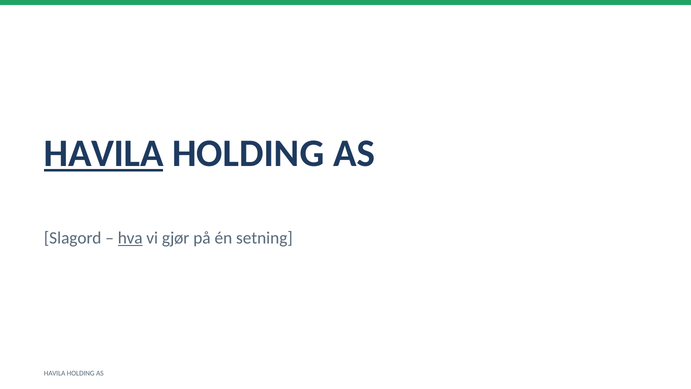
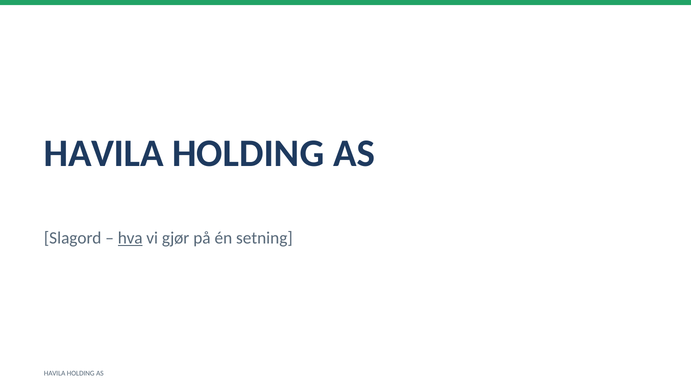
HAVILA underline: present -> none (104, 153)
